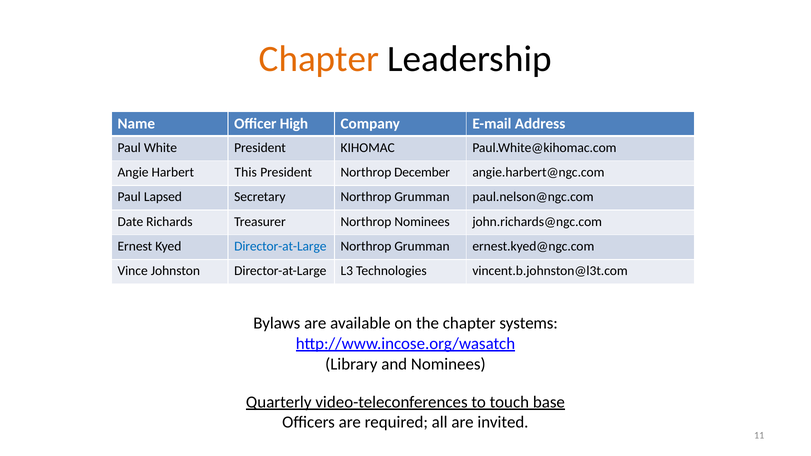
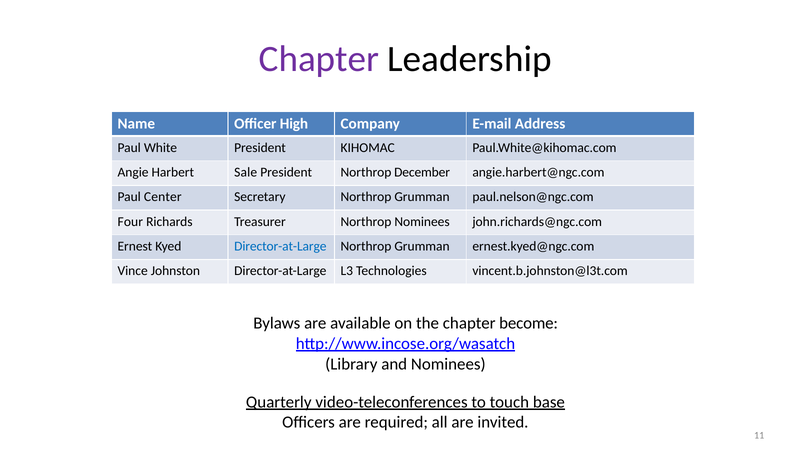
Chapter colour: orange -> purple (319, 59)
This: This -> Sale (246, 172)
Lapsed: Lapsed -> Center (163, 197)
Date: Date -> Four (130, 222)
systems: systems -> become (529, 323)
